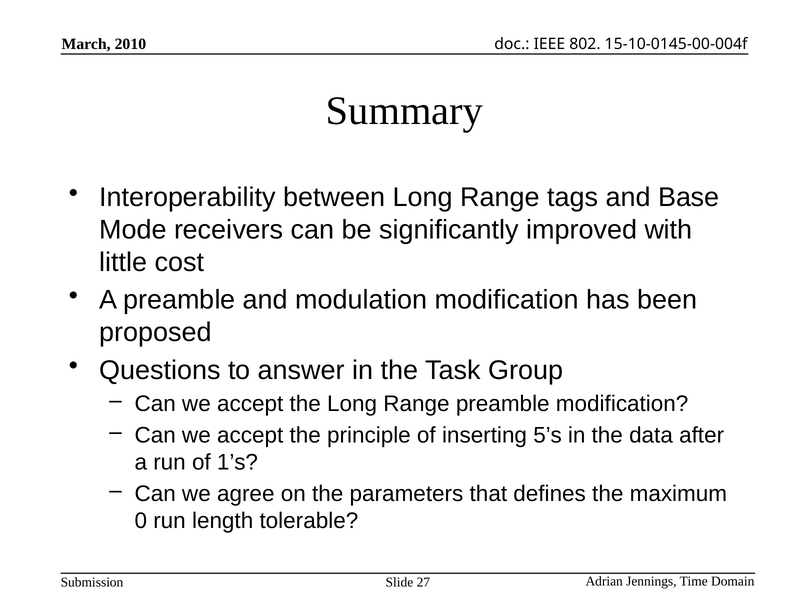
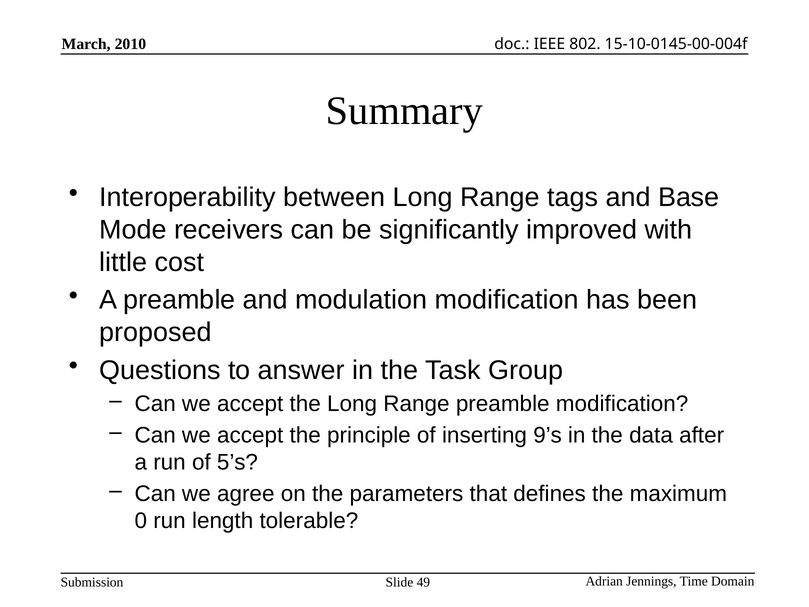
5’s: 5’s -> 9’s (548, 435)
1’s: 1’s -> 5’s (237, 462)
27: 27 -> 49 (423, 582)
